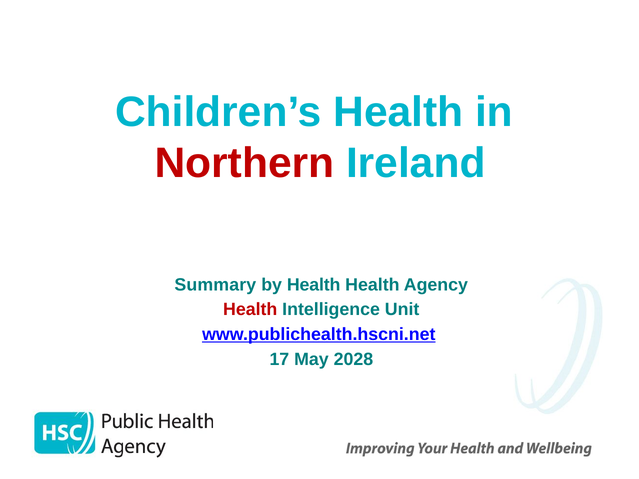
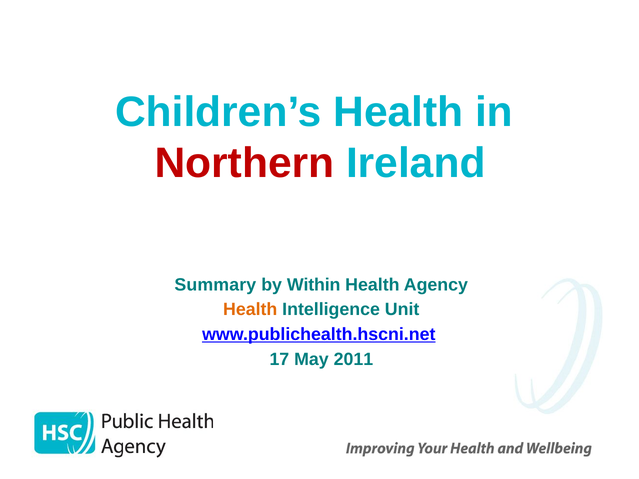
by Health: Health -> Within (314, 285)
Health colour: red -> orange (250, 310)
2028: 2028 -> 2011 (353, 359)
